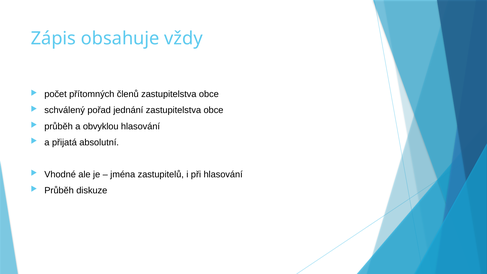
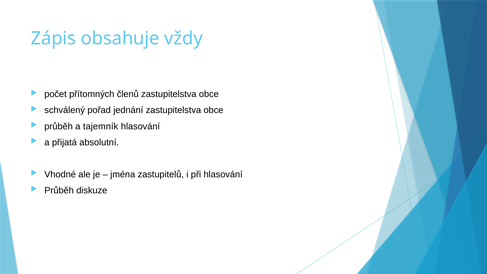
obvyklou: obvyklou -> tajemník (101, 126)
